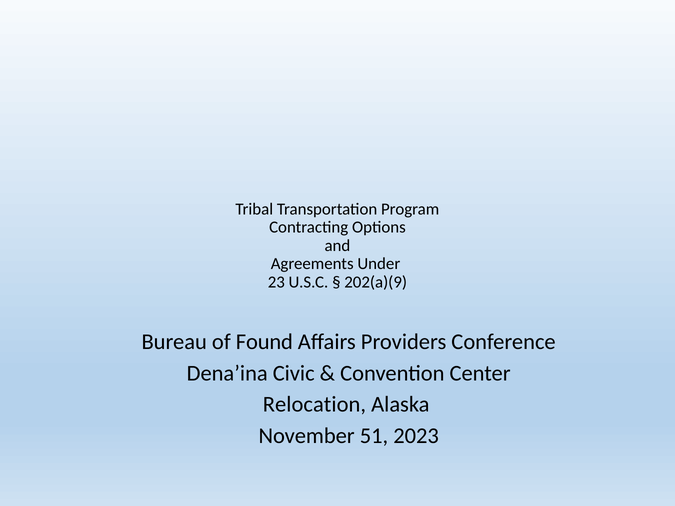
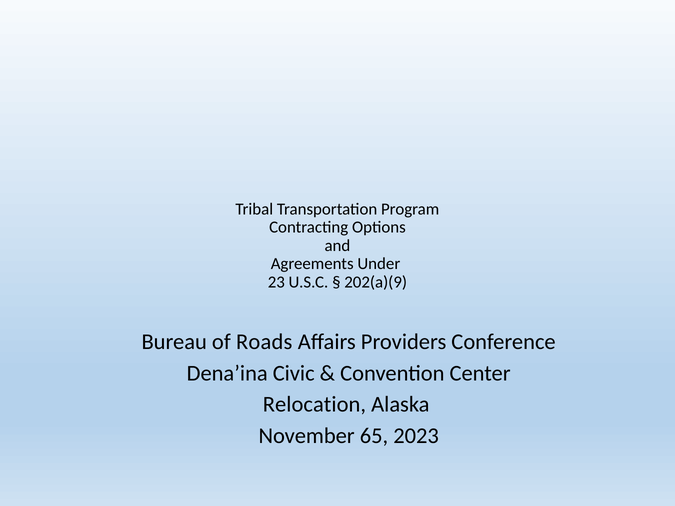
Found: Found -> Roads (264, 342)
51: 51 -> 65 (374, 436)
